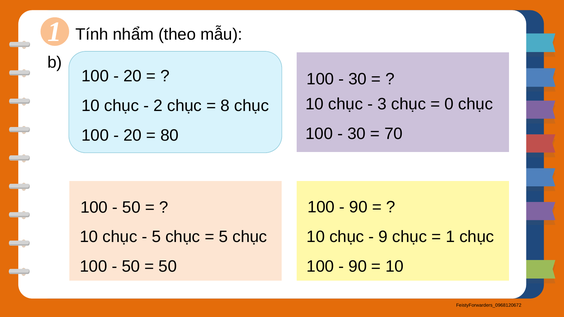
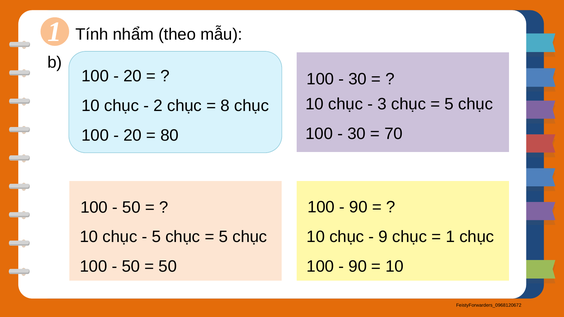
0: 0 -> 5 (449, 104)
